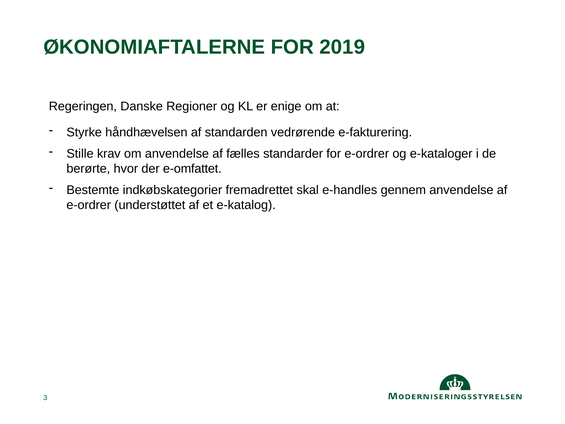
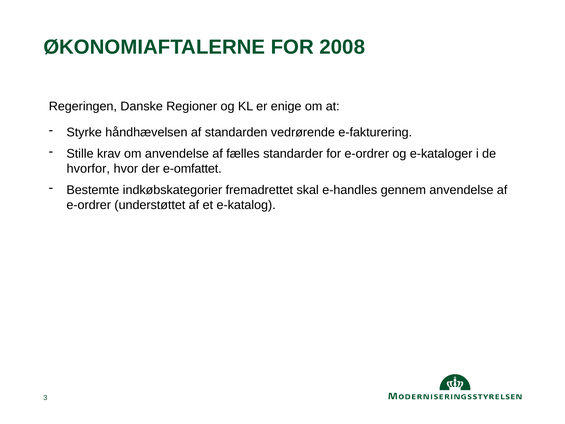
2019: 2019 -> 2008 (342, 47)
berørte: berørte -> hvorfor (88, 169)
